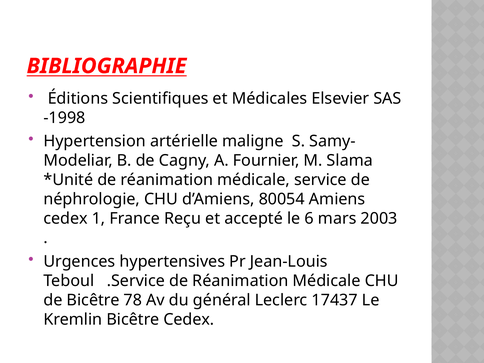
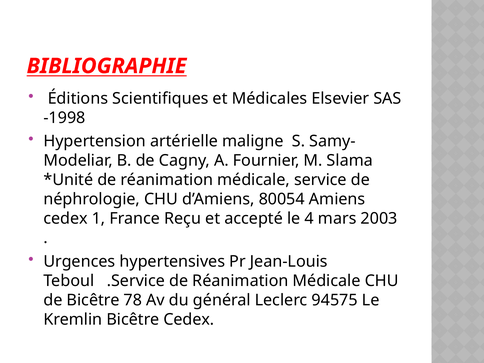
6: 6 -> 4 (309, 219)
17437: 17437 -> 94575 (335, 300)
